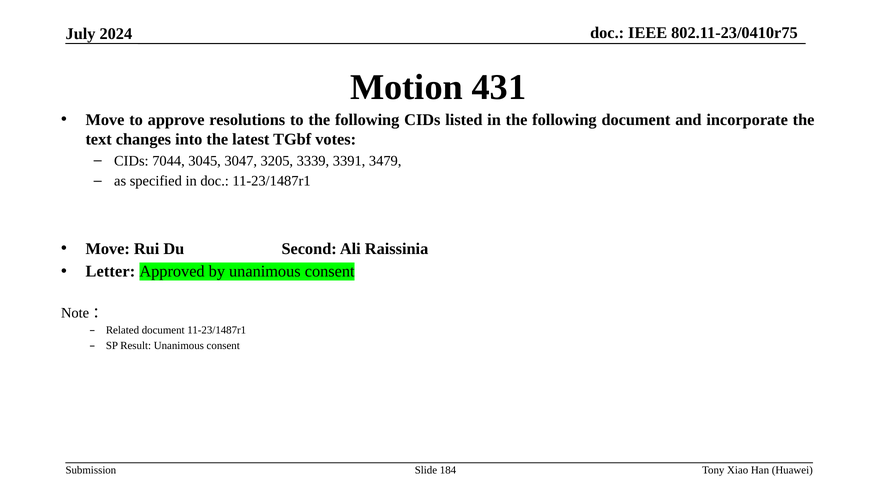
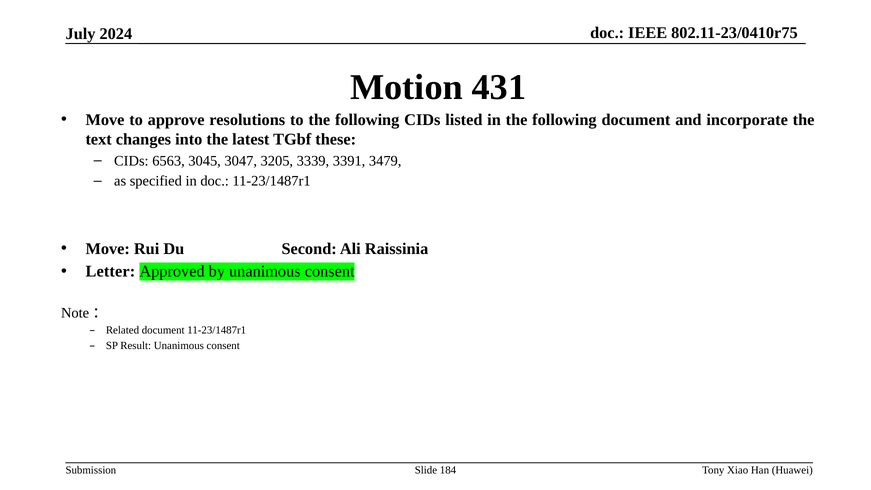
votes: votes -> these (336, 139)
7044: 7044 -> 6563 (169, 161)
